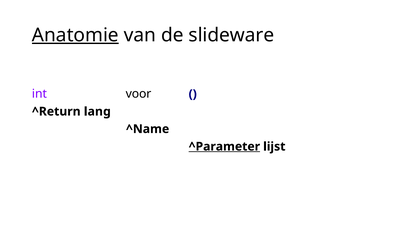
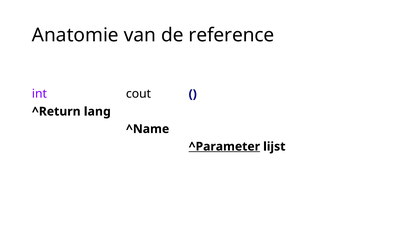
Anatomie underline: present -> none (75, 35)
slideware: slideware -> reference (231, 35)
voor: voor -> cout (138, 94)
